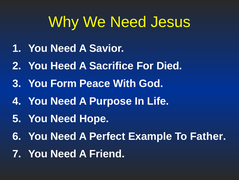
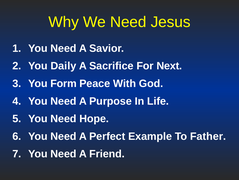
Heed: Heed -> Daily (63, 66)
Died: Died -> Next (169, 66)
